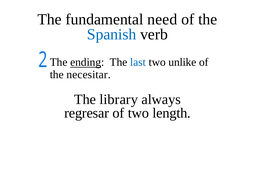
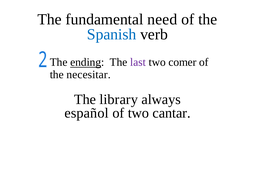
last colour: blue -> purple (138, 62)
unlike: unlike -> comer (182, 62)
regresar: regresar -> español (87, 113)
length: length -> cantar (172, 113)
